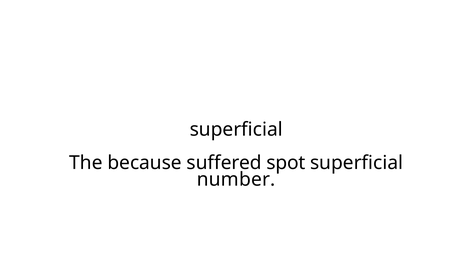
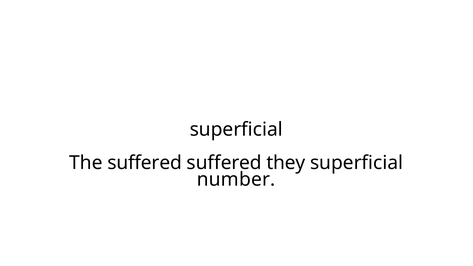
The because: because -> suffered (145, 163)
spot: spot -> they (286, 163)
